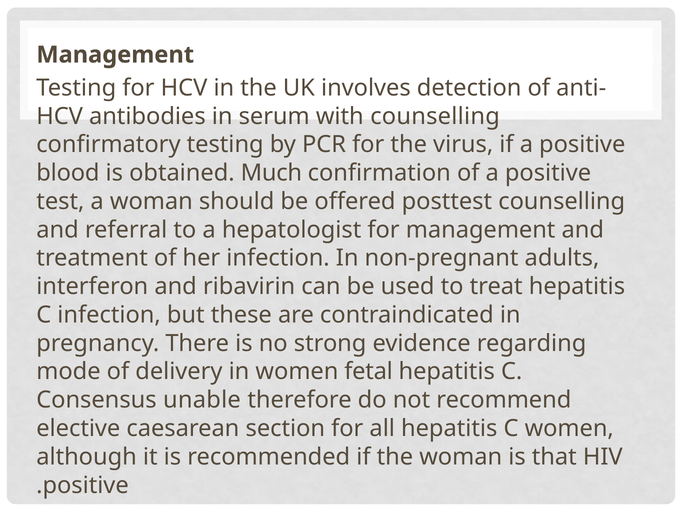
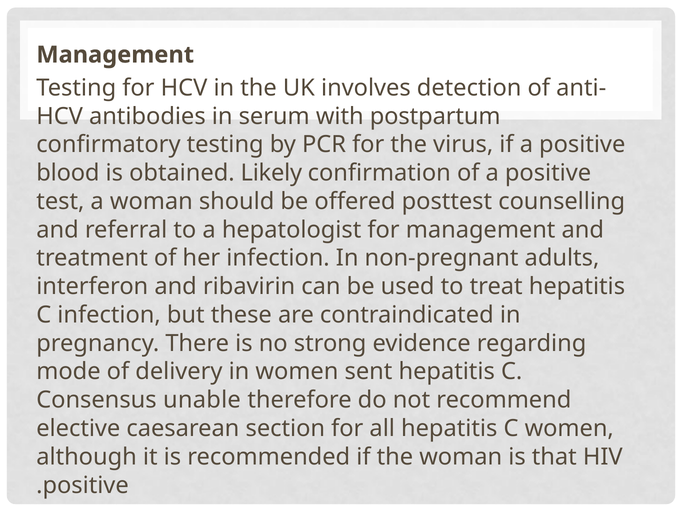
with counselling: counselling -> postpartum (435, 116)
Much: Much -> Likely (271, 173)
fetal: fetal -> sent (368, 372)
